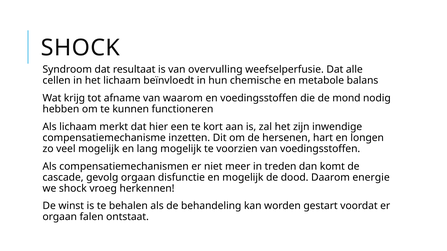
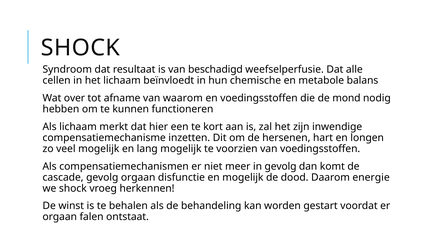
overvulling: overvulling -> beschadigd (215, 70)
krijg: krijg -> over (74, 98)
in treden: treden -> gevolg (281, 167)
